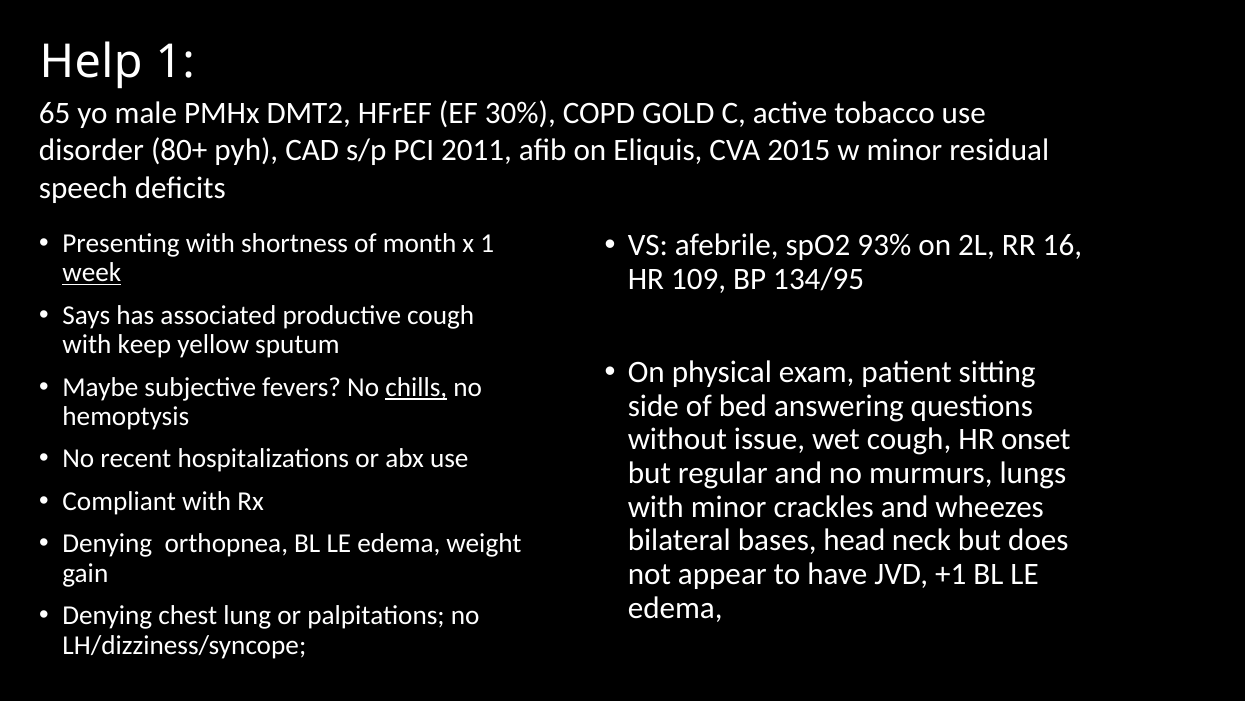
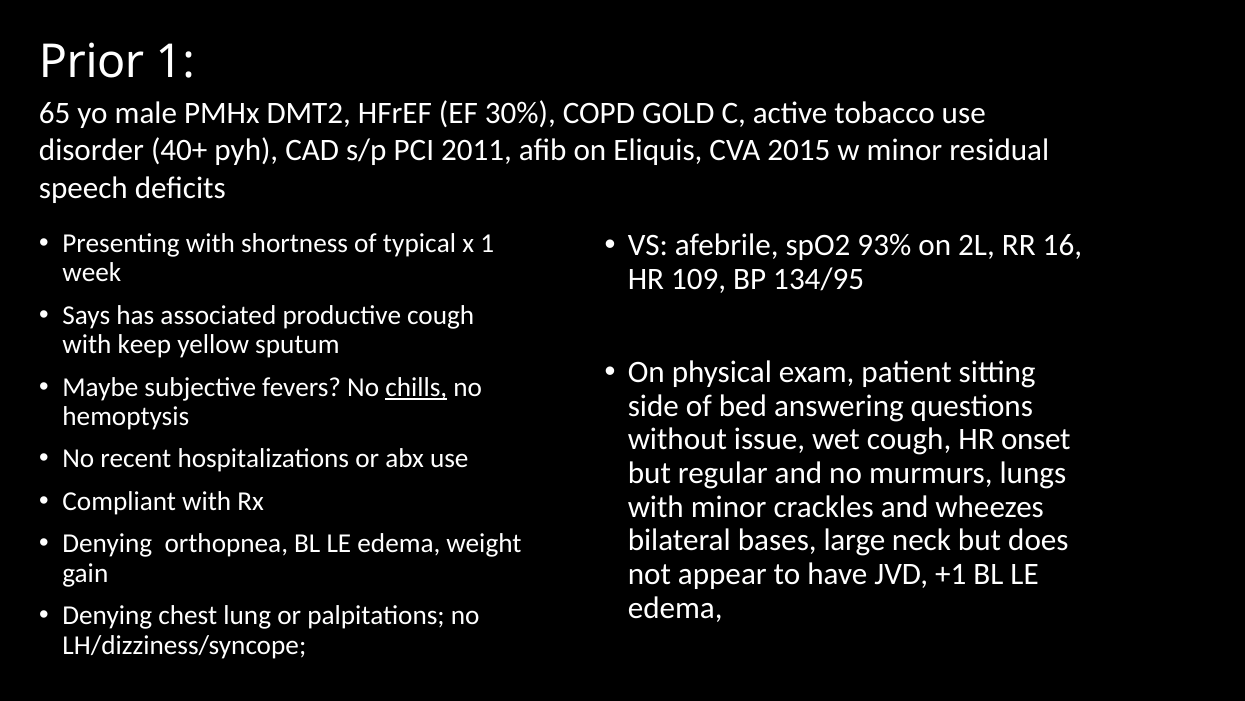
Help: Help -> Prior (92, 62)
80+: 80+ -> 40+ (179, 150)
month: month -> typical (420, 243)
week underline: present -> none (92, 273)
head: head -> large (854, 540)
